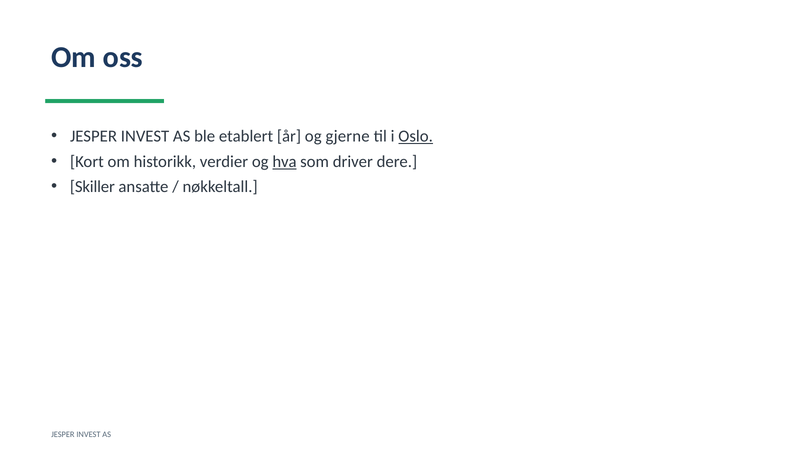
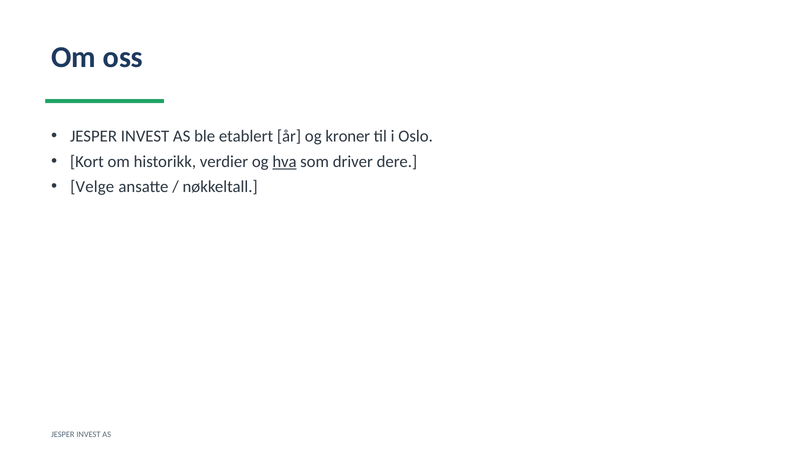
gjerne: gjerne -> kroner (348, 136)
Oslo underline: present -> none (416, 136)
Skiller: Skiller -> Velge (92, 186)
